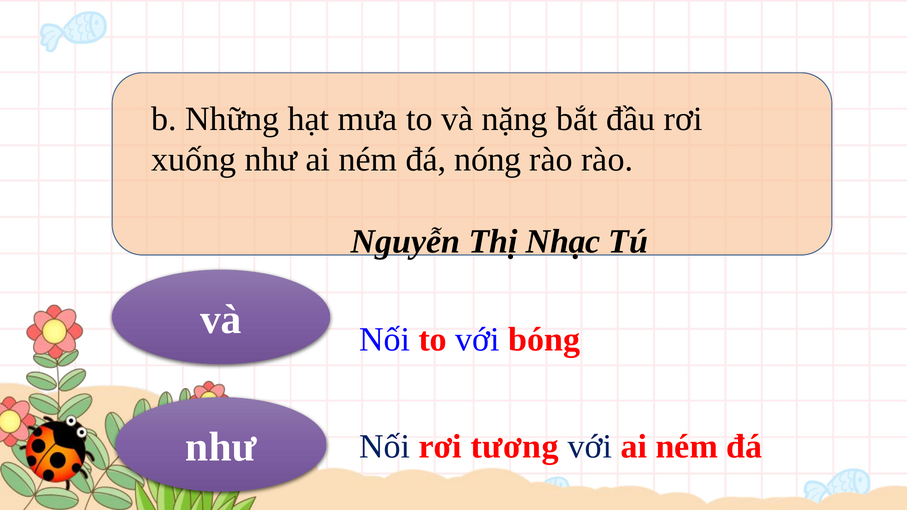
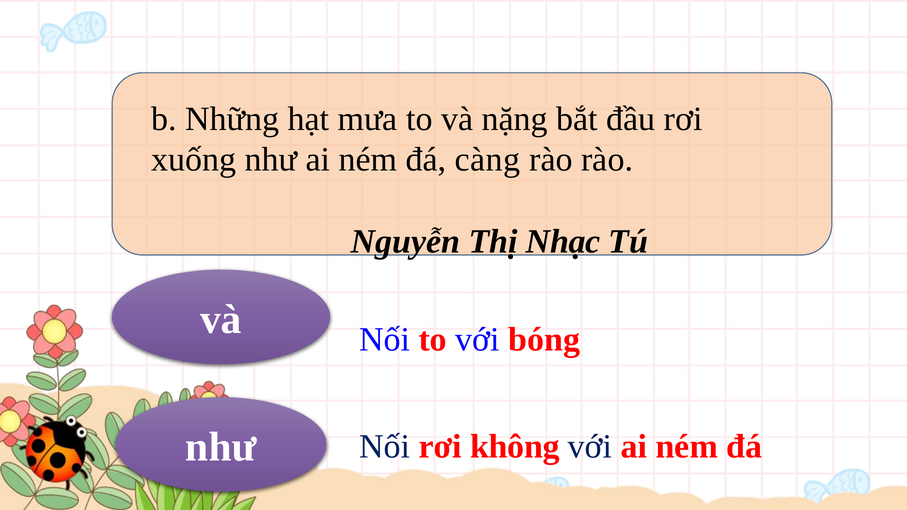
nóng: nóng -> càng (488, 160)
tương: tương -> không (515, 447)
